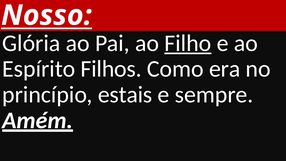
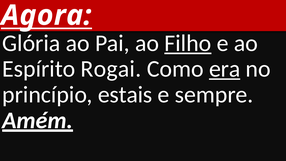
Nosso: Nosso -> Agora (46, 15)
Filhos: Filhos -> Rogai (111, 69)
era underline: none -> present (225, 69)
